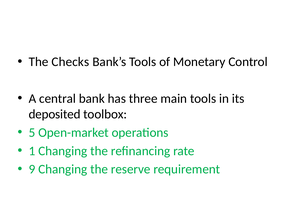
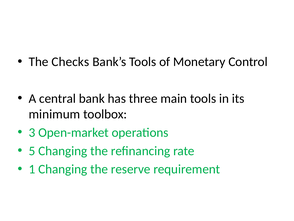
deposited: deposited -> minimum (54, 114)
5: 5 -> 3 (32, 132)
1: 1 -> 5 (32, 151)
9: 9 -> 1 (32, 169)
